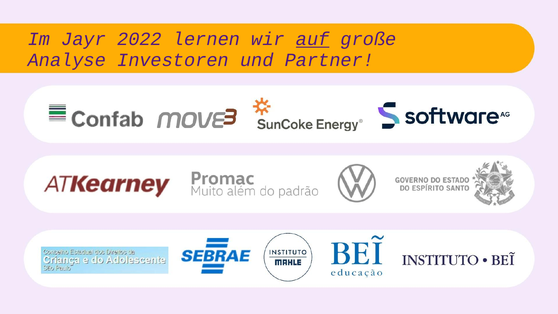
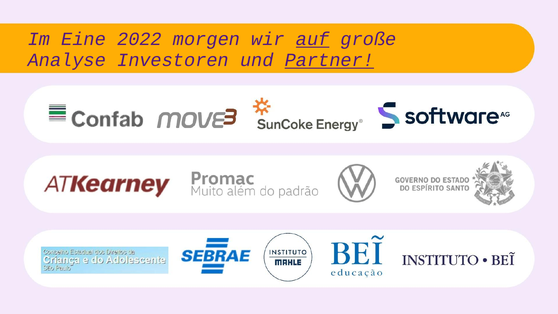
Jayr: Jayr -> Eine (84, 39)
lernen: lernen -> morgen (207, 39)
Partner underline: none -> present (329, 60)
